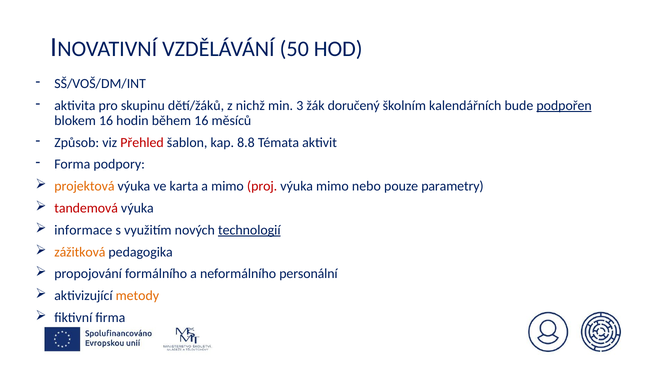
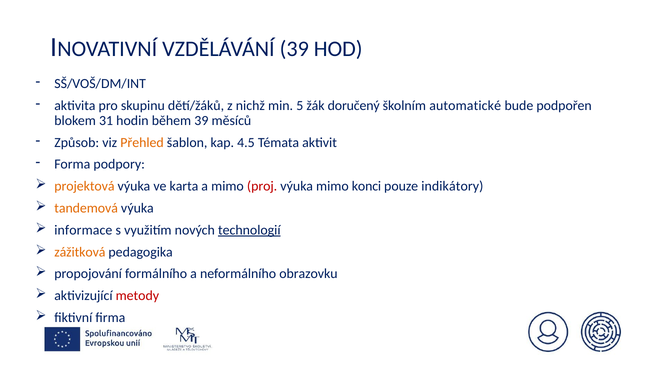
50: 50 -> 39 (294, 49)
3: 3 -> 5 (300, 106)
kalendářních: kalendářních -> automatické (465, 106)
podpořen underline: present -> none (564, 106)
blokem 16: 16 -> 31 (106, 121)
během 16: 16 -> 39 (201, 121)
Přehled colour: red -> orange (142, 143)
8.8: 8.8 -> 4.5 (246, 143)
nebo: nebo -> konci (367, 186)
parametry: parametry -> indikátory (452, 186)
tandemová colour: red -> orange (86, 208)
personální: personální -> obrazovku (308, 274)
metody colour: orange -> red (137, 296)
